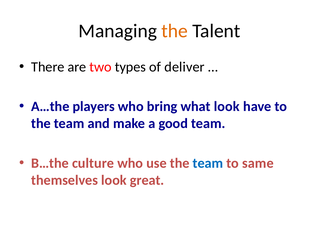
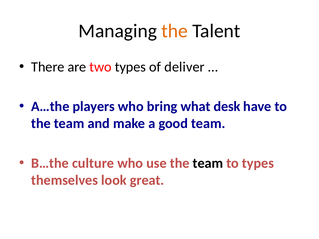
what look: look -> desk (227, 107)
team colour: blue -> black (208, 163)
to same: same -> types (258, 163)
